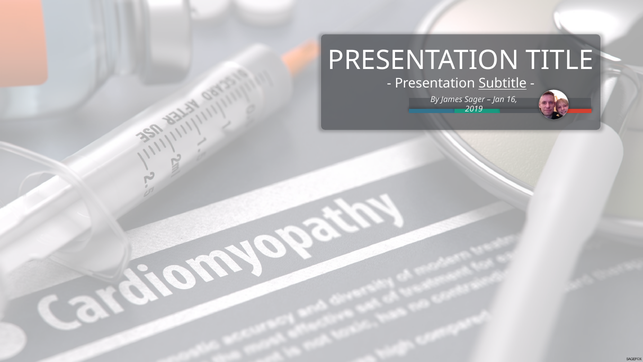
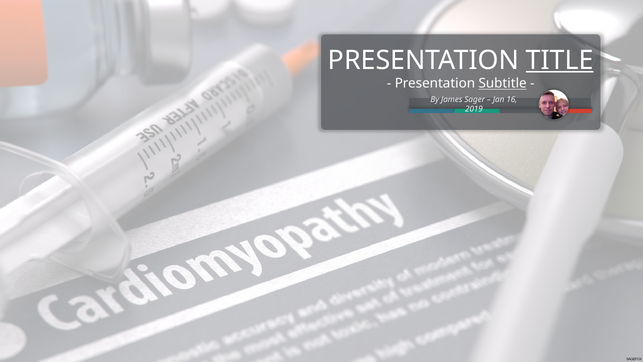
TITLE underline: none -> present (560, 60)
